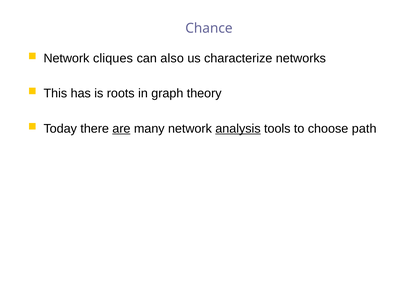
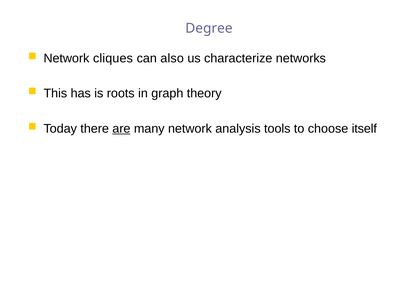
Chance: Chance -> Degree (209, 28)
analysis underline: present -> none (238, 129)
path: path -> itself (364, 129)
